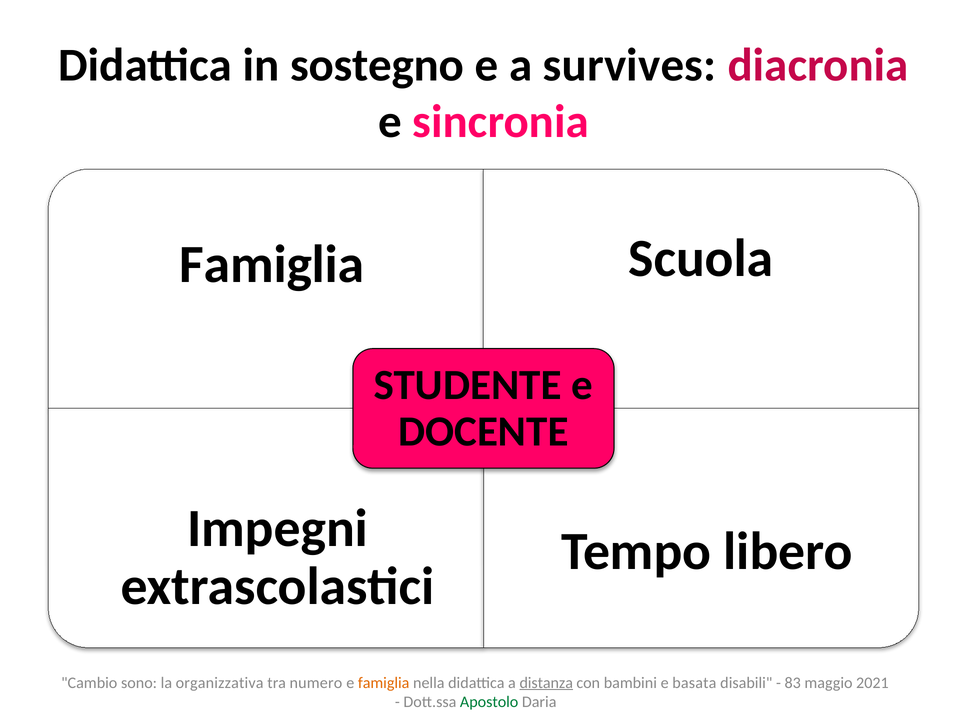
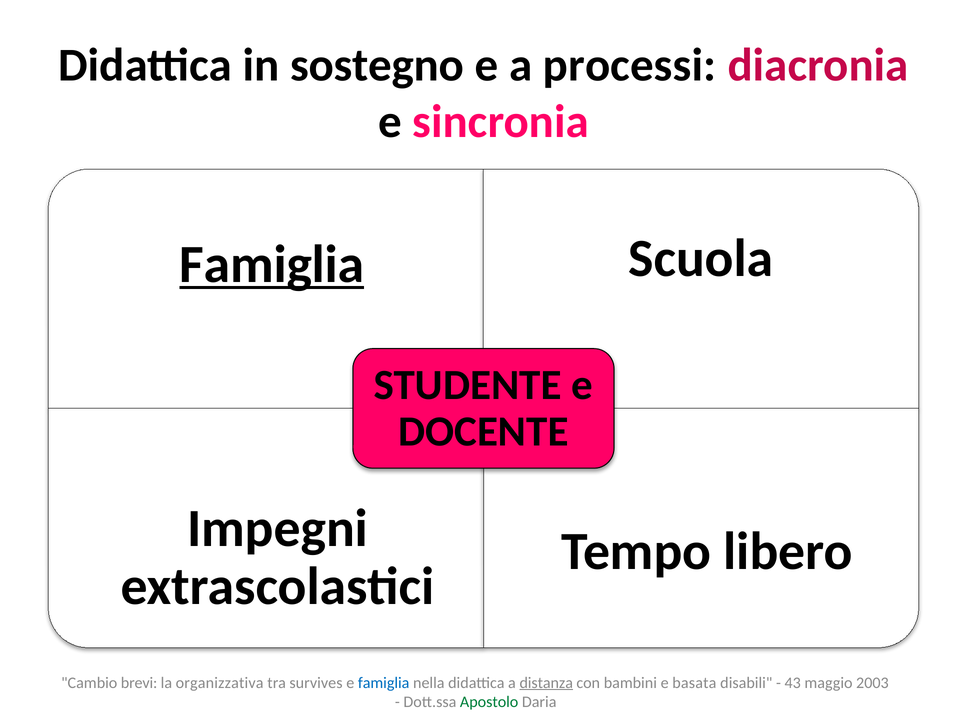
survives: survives -> processi (630, 65)
Famiglia underline: none -> present (272, 265)
sono: sono -> brevi (139, 683)
numero: numero -> survives (316, 683)
famiglia colour: orange -> blue (384, 683)
83: 83 -> 43 (793, 683)
2021: 2021 -> 2003 (872, 683)
